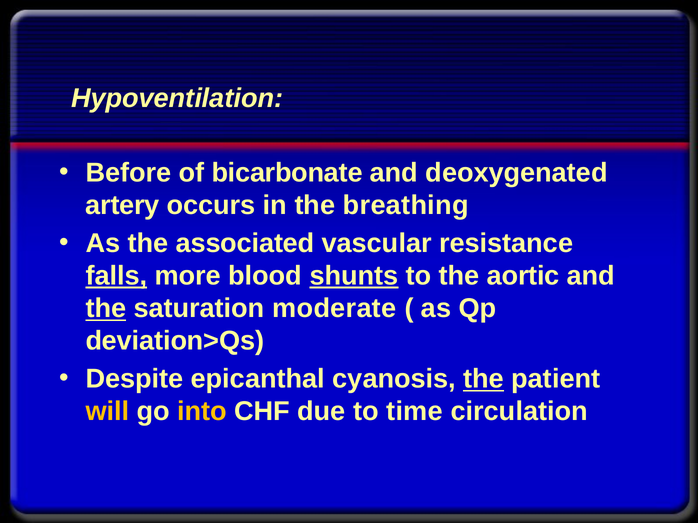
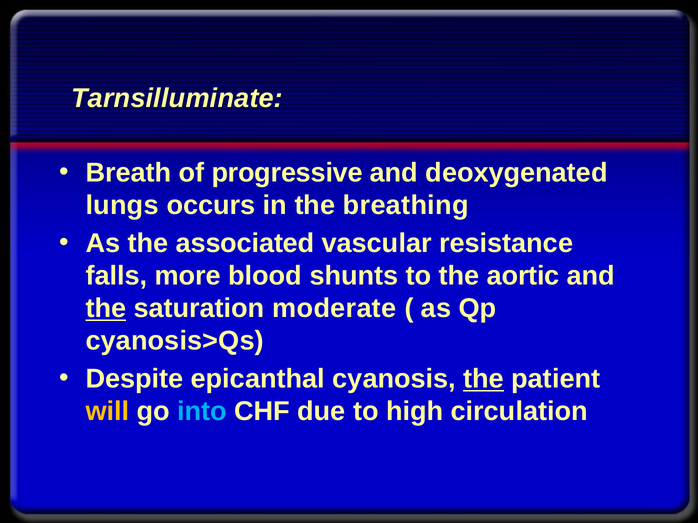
Hypoventilation: Hypoventilation -> Tarnsilluminate (177, 98)
Before: Before -> Breath (128, 173)
bicarbonate: bicarbonate -> progressive (287, 173)
artery: artery -> lungs (122, 205)
falls underline: present -> none (116, 276)
shunts underline: present -> none (354, 276)
deviation>Qs: deviation>Qs -> cyanosis>Qs (175, 341)
into colour: yellow -> light blue (202, 412)
time: time -> high (415, 412)
